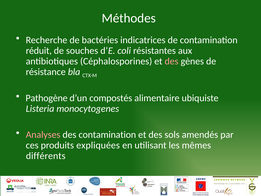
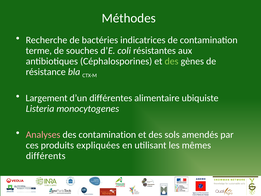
réduit: réduit -> terme (39, 51)
des colour: pink -> light green (172, 61)
Pathogène: Pathogène -> Largement (47, 98)
compostés: compostés -> différentes (111, 98)
